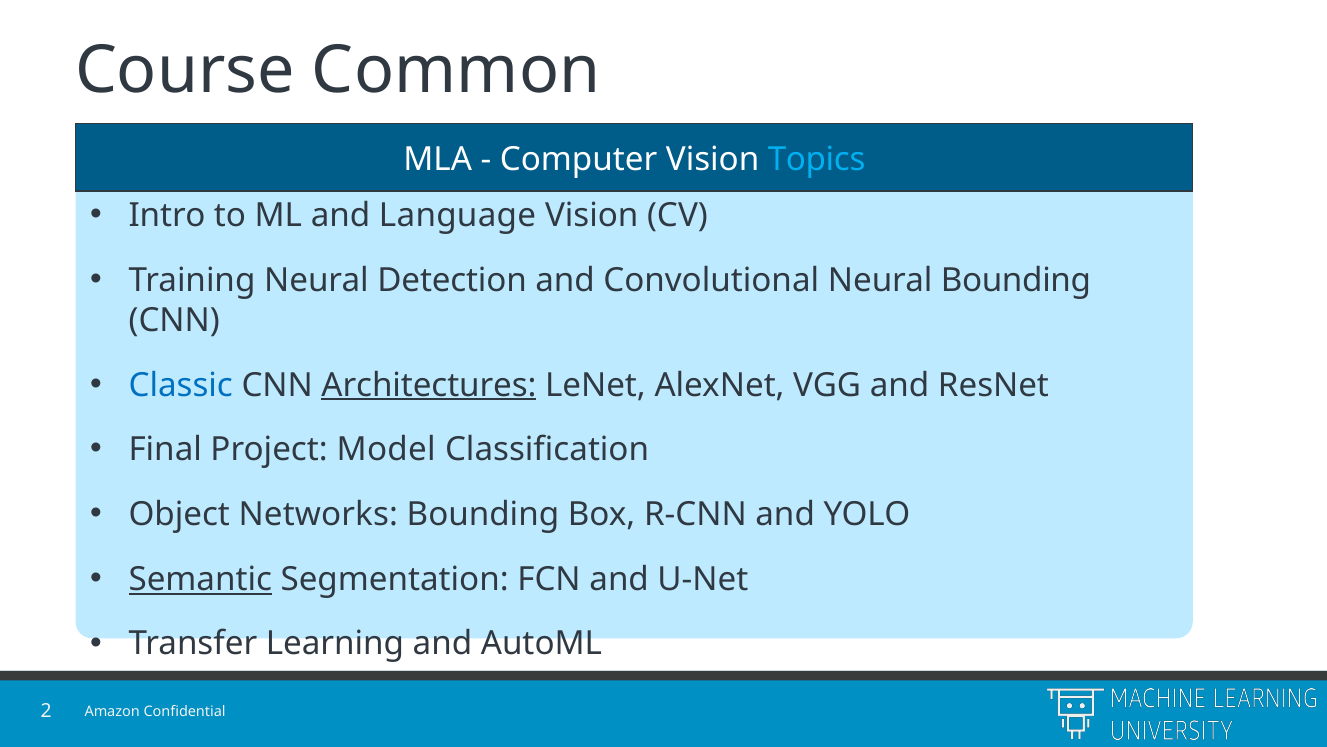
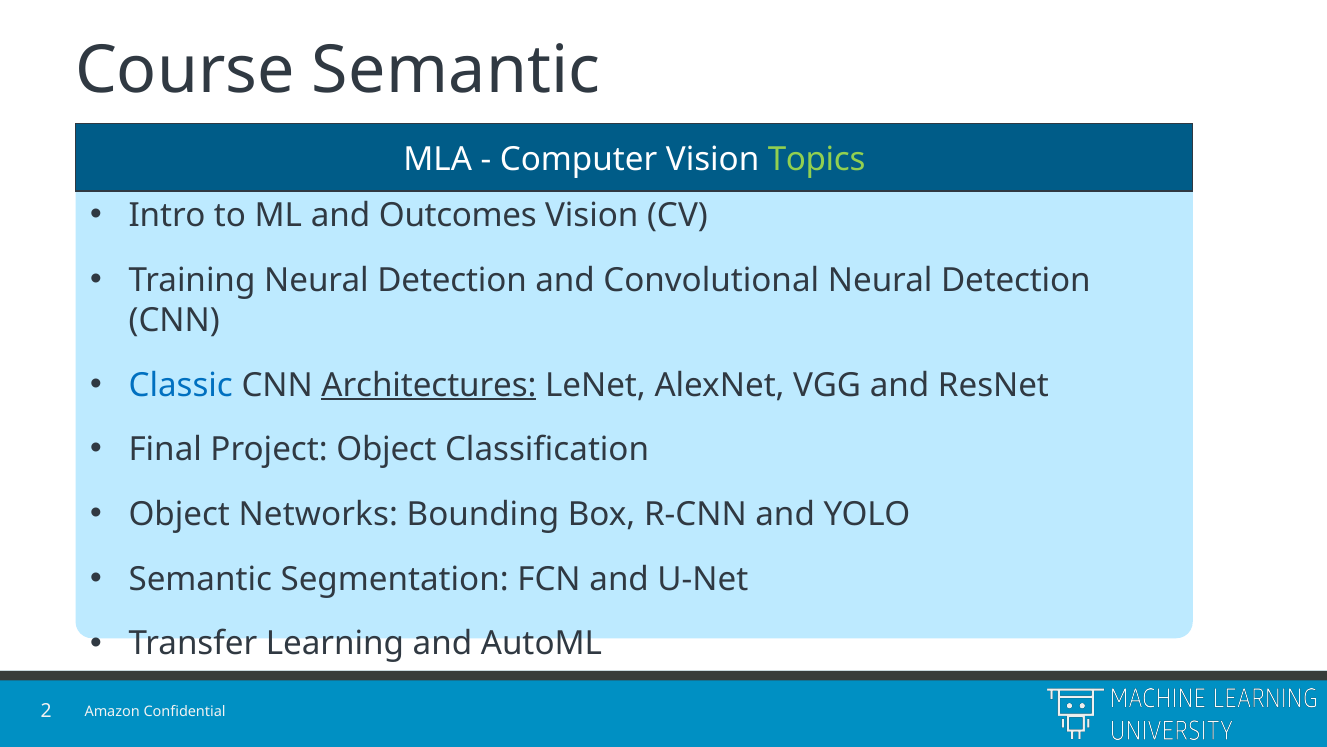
Course Common: Common -> Semantic (456, 70)
Topics colour: light blue -> light green (817, 159)
Language: Language -> Outcomes (458, 216)
Convolutional Neural Bounding: Bounding -> Detection (1016, 280)
Project Model: Model -> Object (386, 450)
Semantic underline: present -> none (200, 579)
